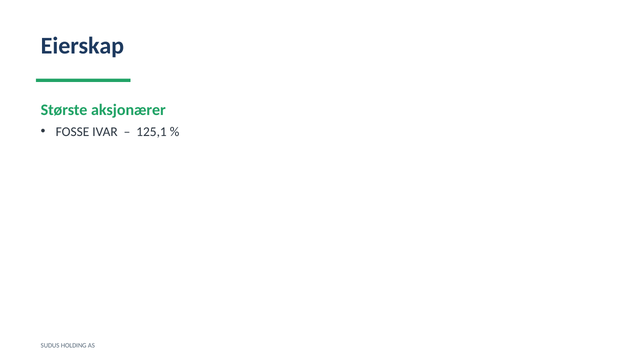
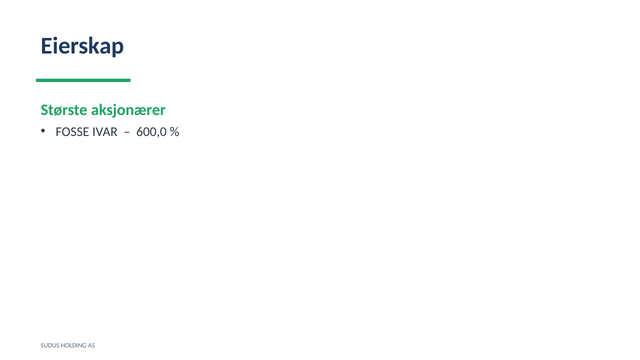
125,1: 125,1 -> 600,0 (152, 132)
